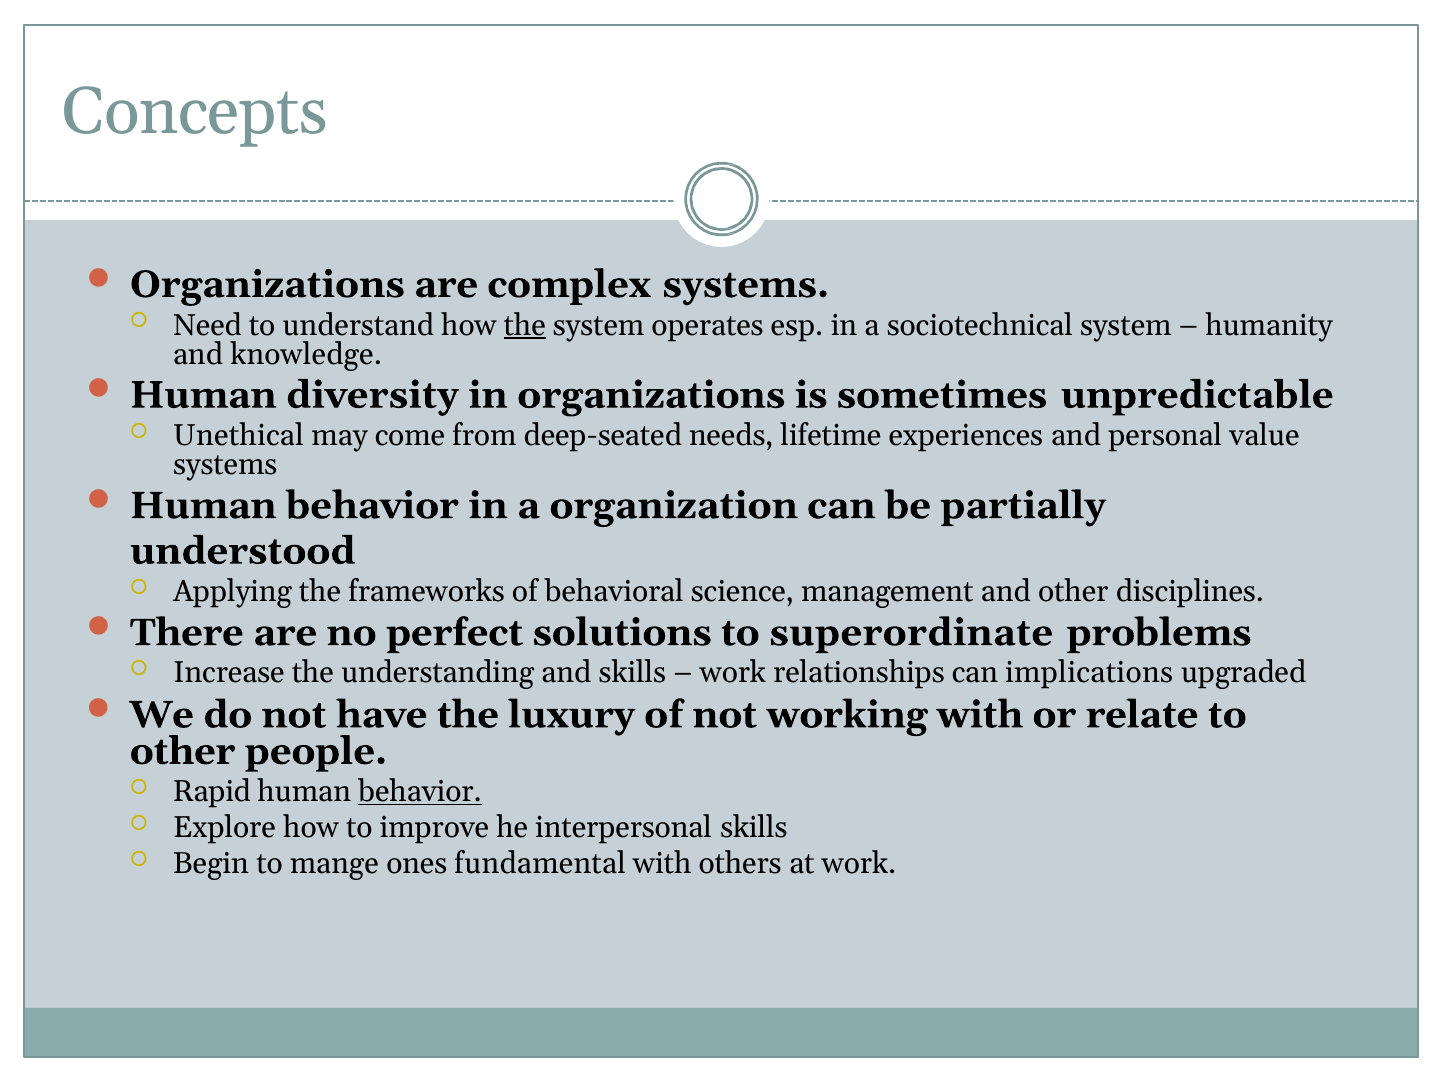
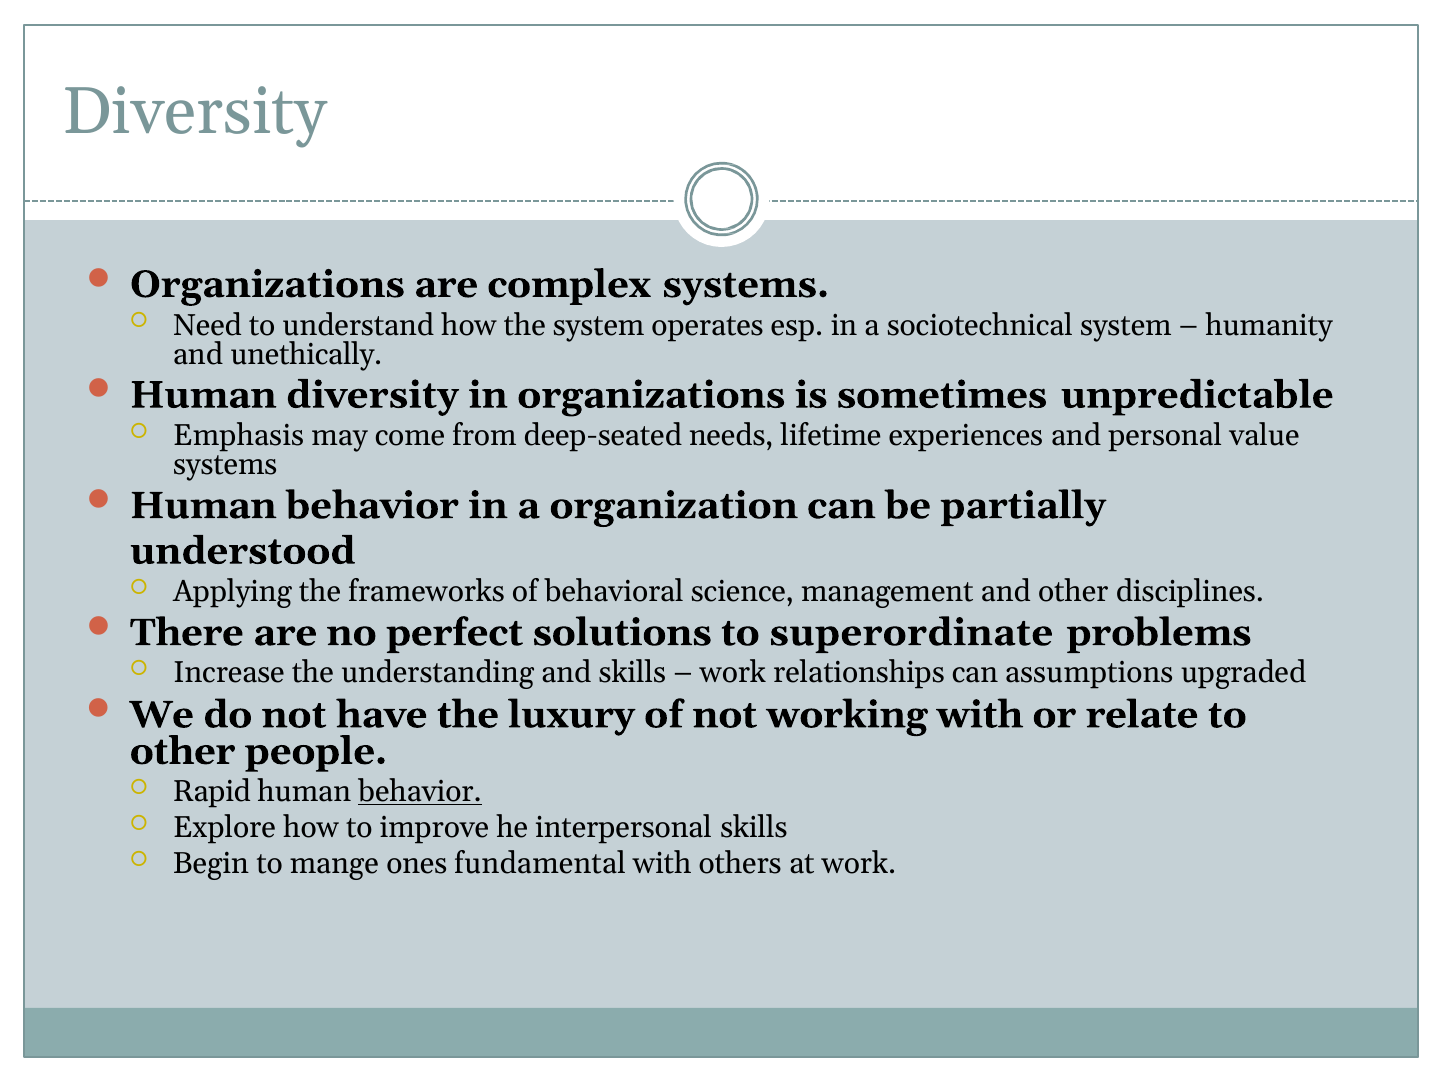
Concepts: Concepts -> Diversity (195, 111)
the underline: present -> none (525, 325)
knowledge: knowledge -> unethically (306, 354)
Unethical: Unethical -> Emphasis (239, 436)
implications: implications -> assumptions (1089, 673)
